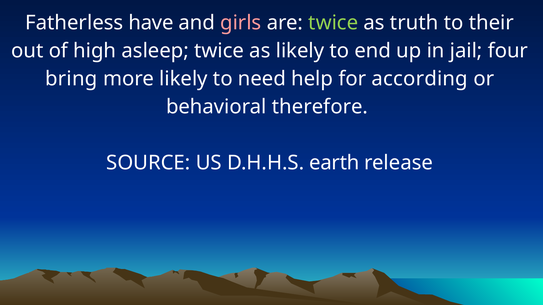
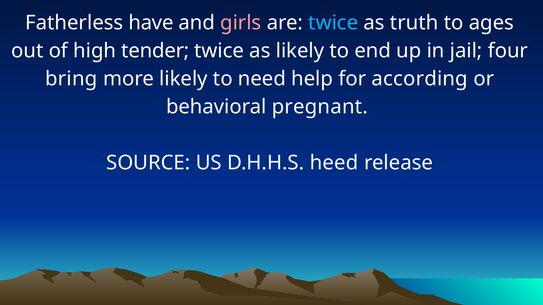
twice colour: light green -> light blue (333, 23)
their: their -> ages (491, 23)
asleep: asleep -> tender (155, 51)
therefore: therefore -> pregnant (320, 107)
earth: earth -> heed (334, 163)
